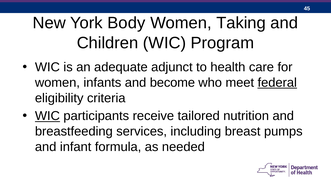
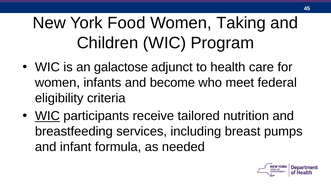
Body: Body -> Food (126, 23)
adequate: adequate -> galactose (121, 67)
federal underline: present -> none (277, 83)
